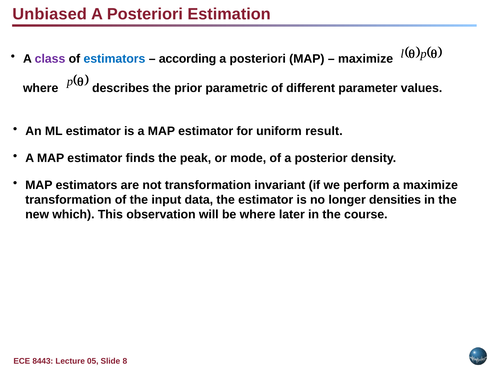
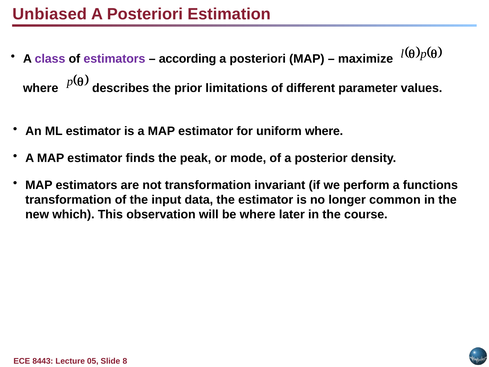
estimators colour: blue -> purple (114, 59)
parametric: parametric -> limitations (237, 88)
uniform result: result -> where (324, 131)
a maximize: maximize -> functions (430, 185)
densities: densities -> common (395, 200)
